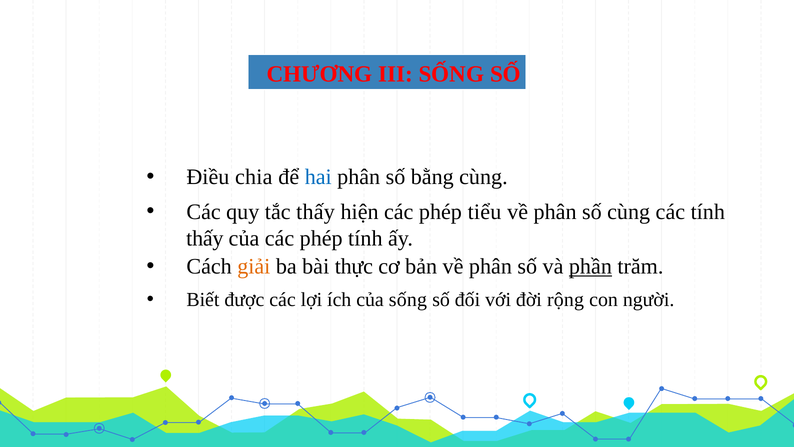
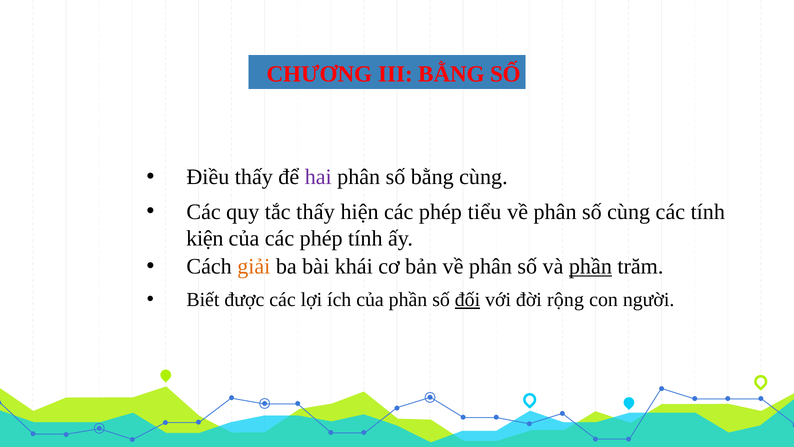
III SỐNG: SỐNG -> BẰNG (452, 74)
Điều chia: chia -> thấy (254, 177)
hai colour: blue -> purple (318, 177)
thấy: thấy -> kiện (205, 238)
thực: thực -> khái (354, 266)
của sống: sống -> phần (408, 300)
đối underline: none -> present (467, 300)
